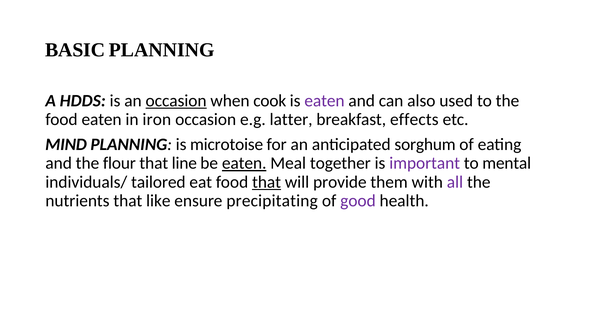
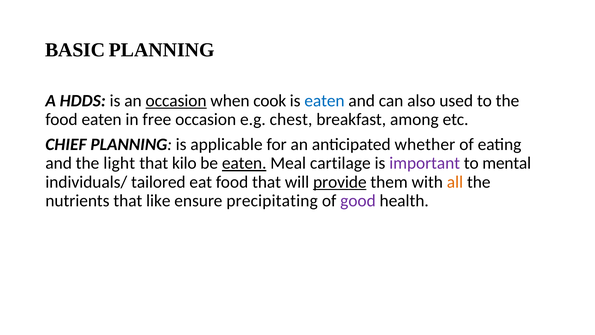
eaten colour: purple -> blue (324, 101)
iron: iron -> free (157, 119)
latter: latter -> chest (291, 119)
effects: effects -> among (414, 119)
MIND: MIND -> CHIEF (66, 144)
microtoise: microtoise -> applicable (226, 144)
sorghum: sorghum -> whether (425, 144)
flour: flour -> light (119, 163)
line: line -> kilo (184, 163)
together: together -> cartilage (340, 163)
that underline: present -> none (267, 182)
provide underline: none -> present (340, 182)
all colour: purple -> orange (455, 182)
